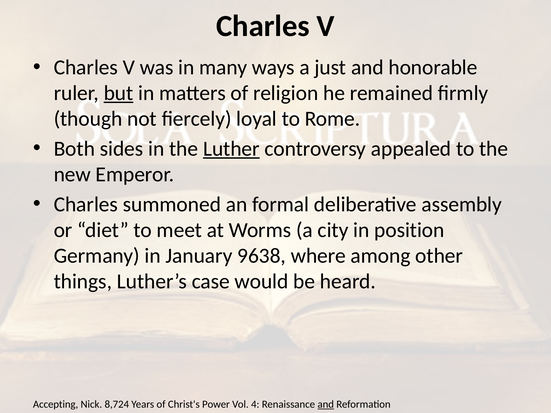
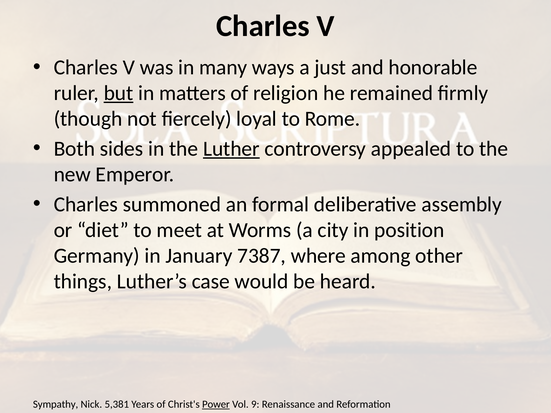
9638: 9638 -> 7387 (262, 256)
Accepting: Accepting -> Sympathy (56, 405)
8,724: 8,724 -> 5,381 (117, 405)
Power underline: none -> present (216, 405)
4: 4 -> 9 (255, 405)
and underline: present -> none (326, 405)
